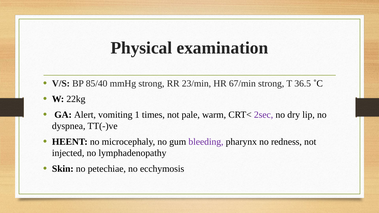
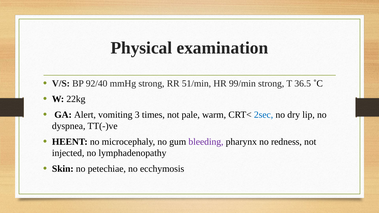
85/40: 85/40 -> 92/40 (97, 84)
23/min: 23/min -> 51/min (196, 84)
67/min: 67/min -> 99/min (242, 84)
1: 1 -> 3 (137, 115)
2sec colour: purple -> blue (264, 115)
